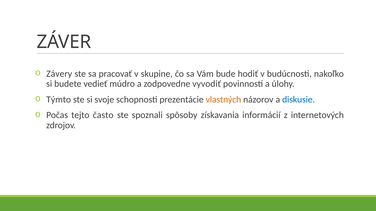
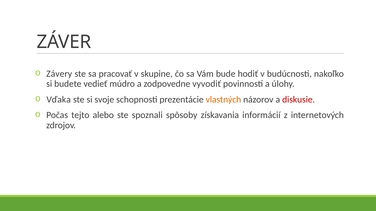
Týmto: Týmto -> Vďaka (59, 100)
diskusie colour: blue -> red (299, 100)
často: často -> alebo (103, 115)
